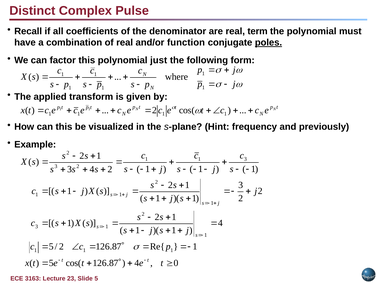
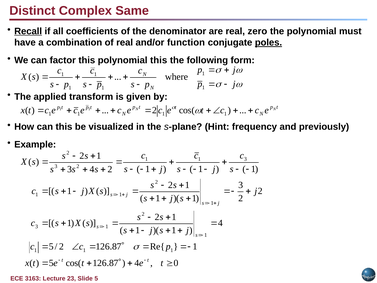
Pulse: Pulse -> Same (132, 11)
Recall underline: none -> present (28, 31)
term: term -> zero (257, 31)
polynomial just: just -> this (159, 60)
